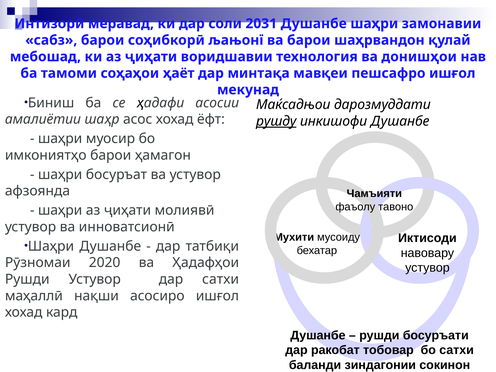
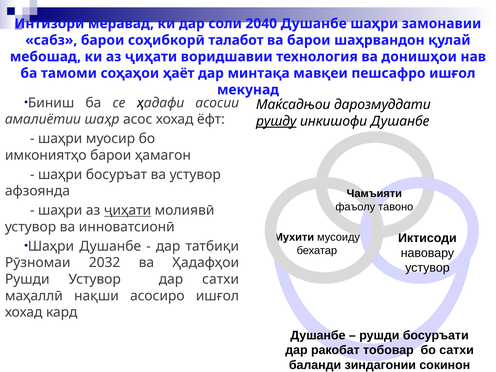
2031: 2031 -> 2040 (261, 24)
љањонї: љањонї -> талабот (236, 40)
ҷиҳати underline: none -> present (127, 210)
2020: 2020 -> 2032 (105, 263)
